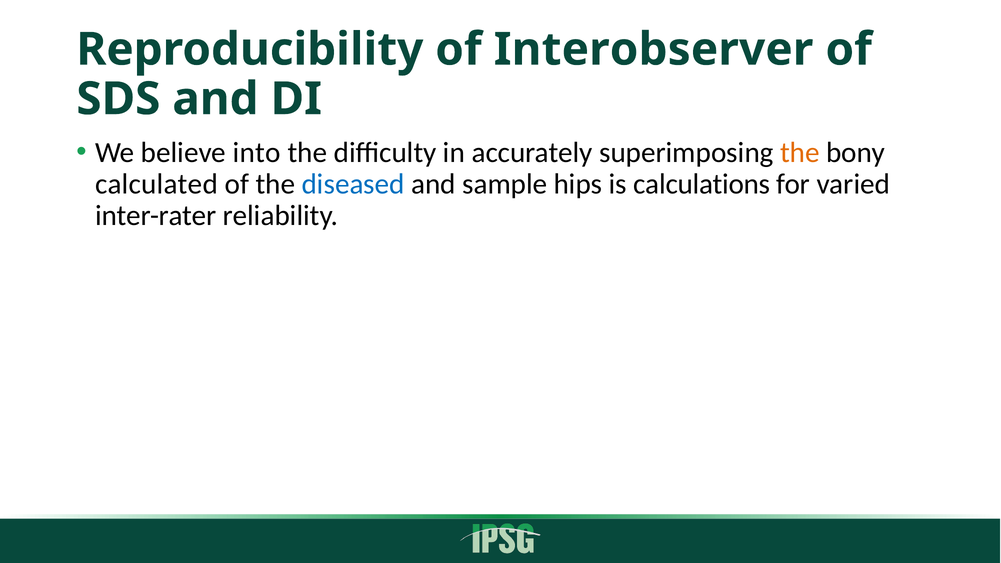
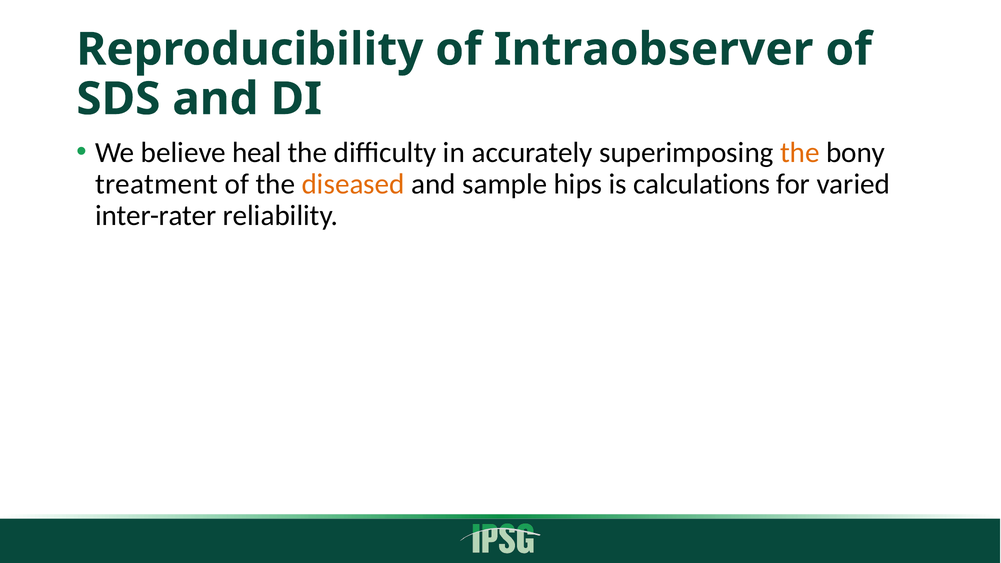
Interobserver: Interobserver -> Intraobserver (654, 50)
into: into -> heal (257, 152)
calculated: calculated -> treatment (156, 184)
diseased colour: blue -> orange (353, 184)
